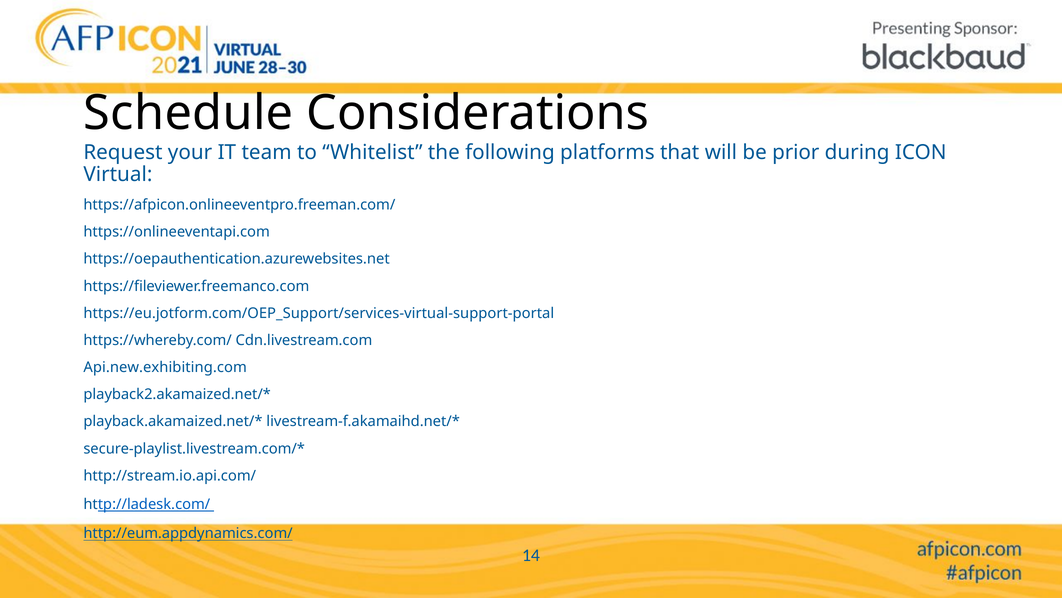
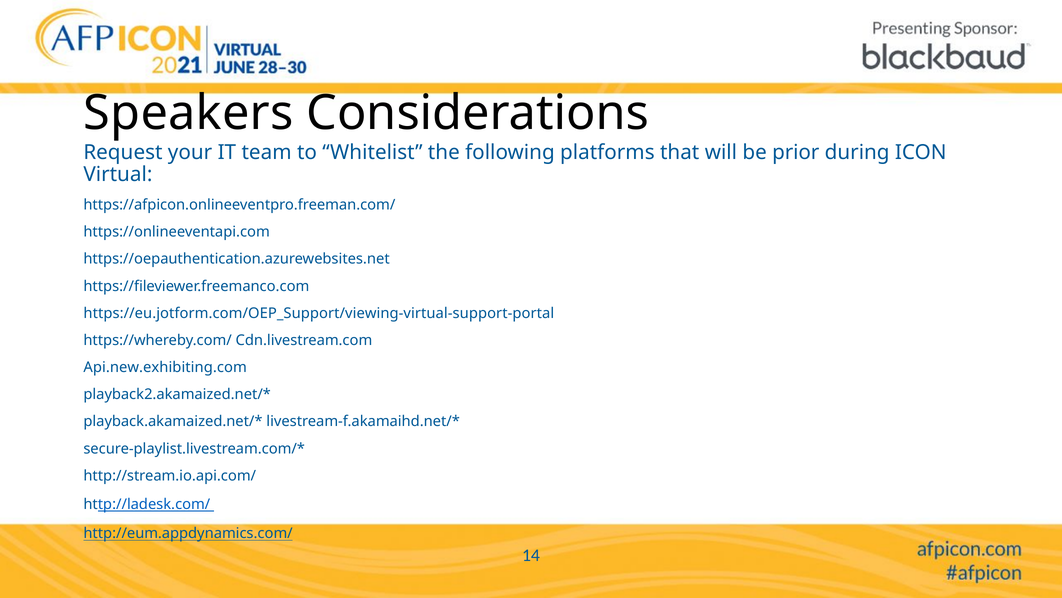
Schedule: Schedule -> Speakers (188, 113)
https://eu.jotform.com/OEP_Support/services-virtual-support-portal: https://eu.jotform.com/OEP_Support/services-virtual-support-portal -> https://eu.jotform.com/OEP_Support/viewing-virtual-support-portal (319, 313)
